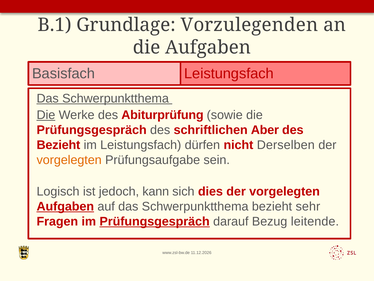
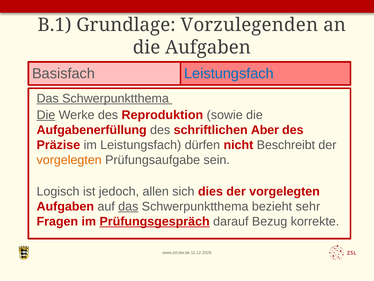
Leistungsfach colour: red -> blue (229, 73)
Abiturprüfung: Abiturprüfung -> Reproduktion (162, 115)
Prüfungsgespräch: Prüfungsgespräch -> Aufgabenerfüllung (92, 130)
Bezieht: Bezieht -> Präzise (58, 145)
Derselben: Derselben -> Beschreibt (286, 145)
kann: kann -> allen (156, 191)
Aufgaben underline: present -> none (65, 206)
das underline: none -> present (128, 206)
leitende: leitende -> korrekte (315, 221)
